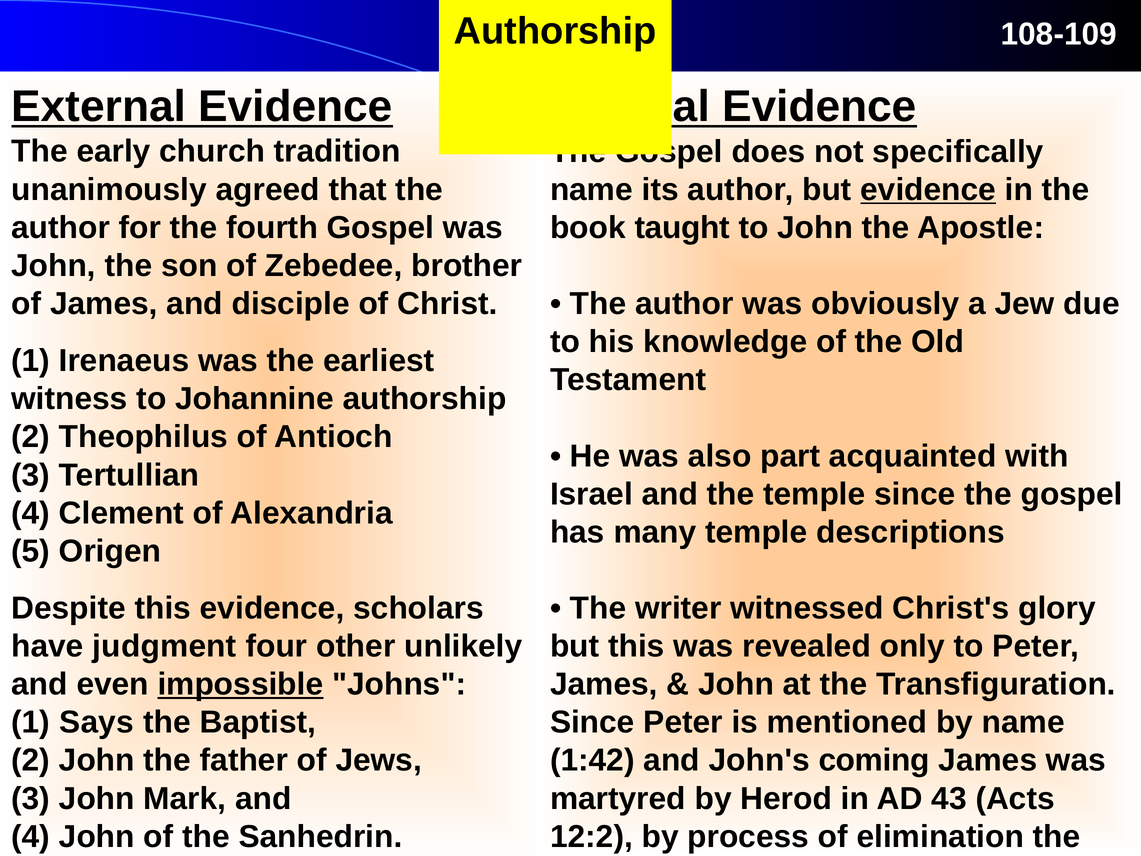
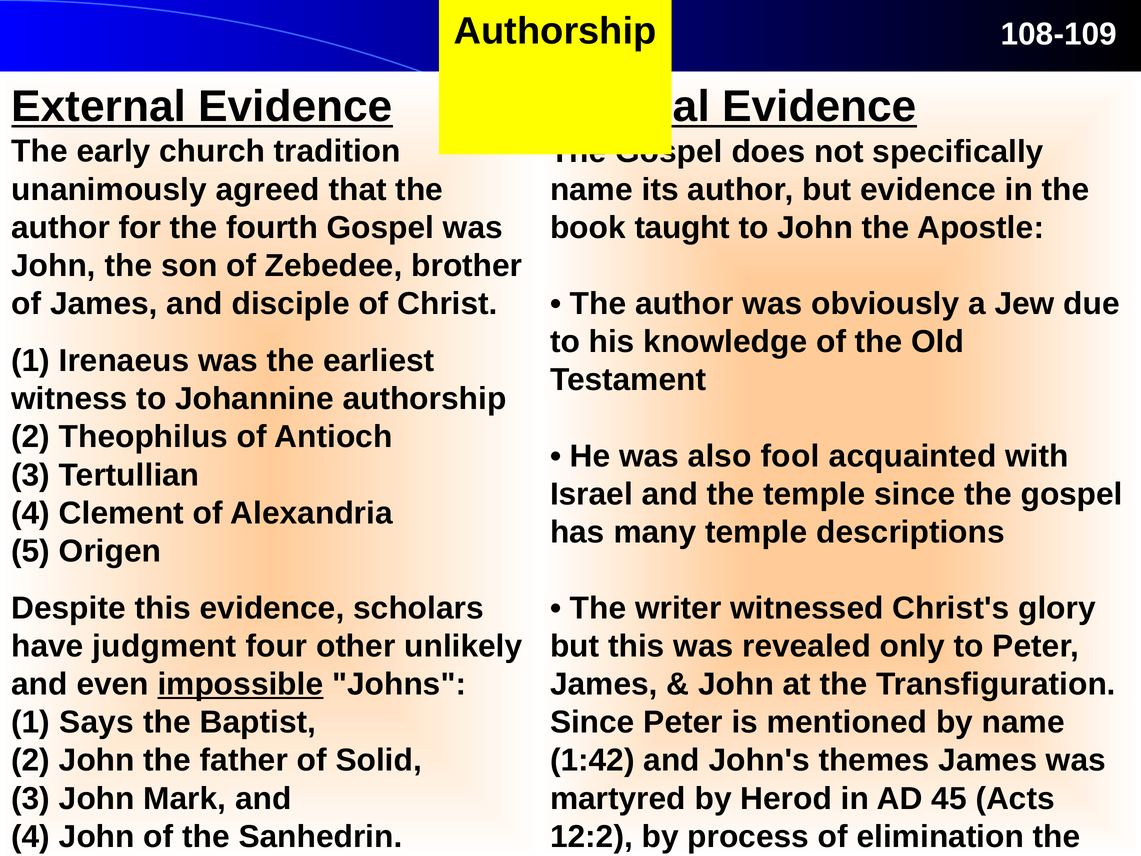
evidence underline: present -> none (928, 190)
part: part -> fool (790, 456)
Jews: Jews -> Solid (379, 760)
coming: coming -> themes (874, 760)
43: 43 -> 45 (949, 798)
